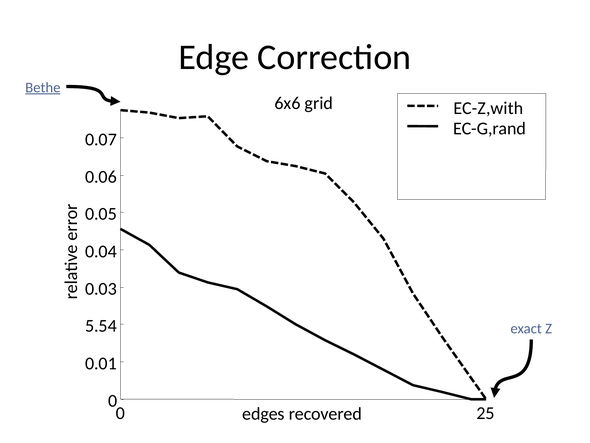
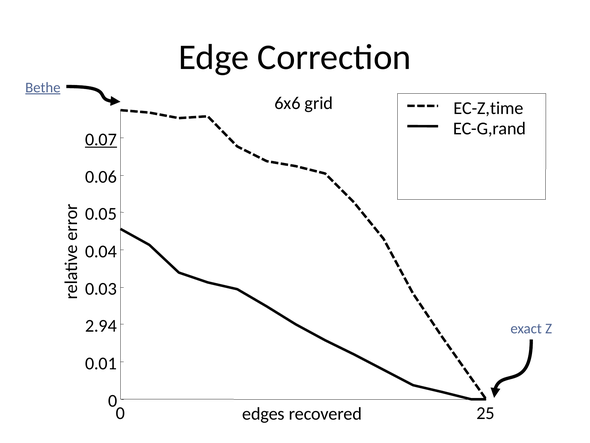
EC-Z,with: EC-Z,with -> EC-Z,time (488, 108)
0.07 underline: none -> present (101, 139)
5.54: 5.54 -> 2.94 (101, 326)
